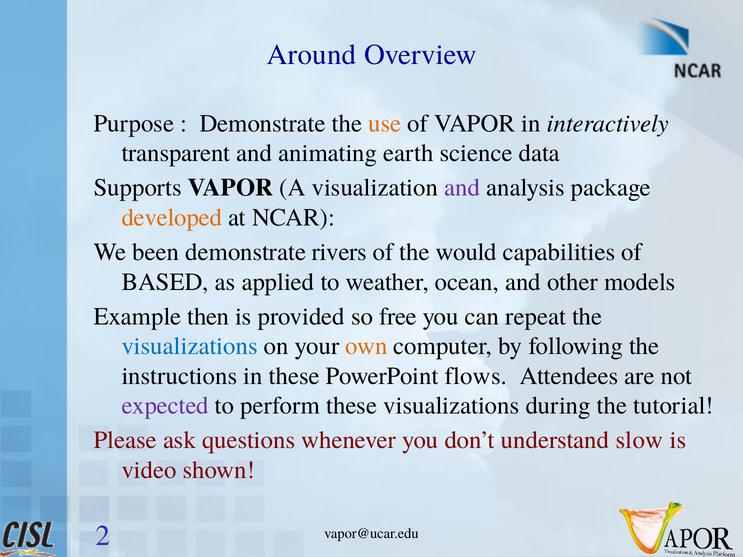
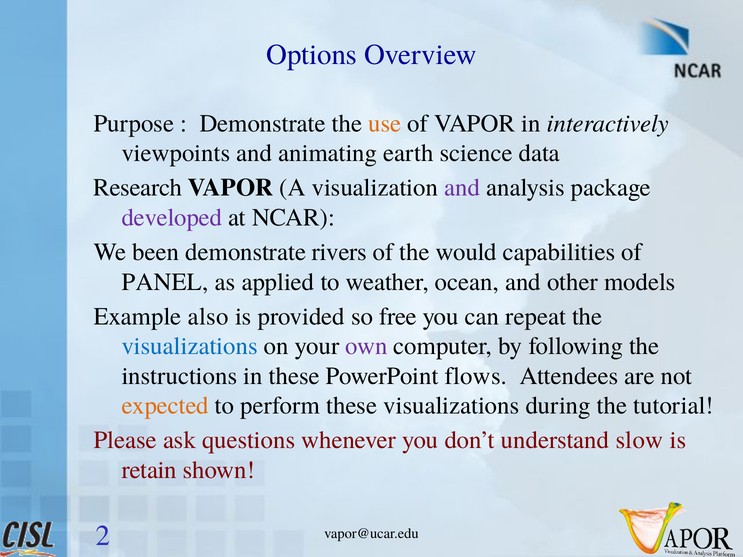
Around: Around -> Options (312, 55)
transparent: transparent -> viewpoints (176, 153)
Supports: Supports -> Research (138, 188)
developed colour: orange -> purple (172, 218)
BASED: BASED -> PANEL (165, 282)
then: then -> also (208, 317)
own colour: orange -> purple (366, 346)
expected colour: purple -> orange (165, 406)
video: video -> retain (149, 470)
